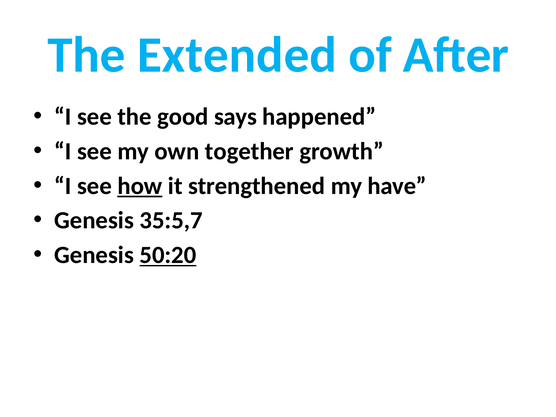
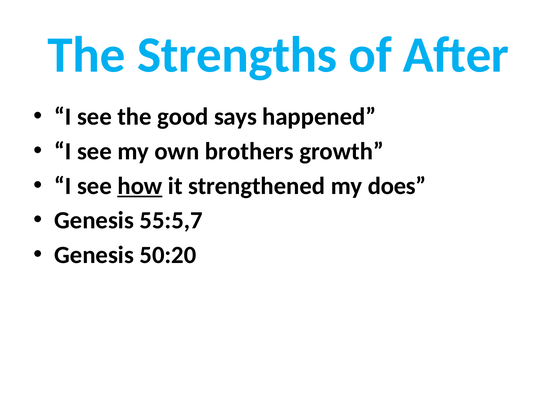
Extended: Extended -> Strengths (237, 55)
together: together -> brothers (249, 151)
have: have -> does (397, 186)
35:5,7: 35:5,7 -> 55:5,7 (171, 220)
50:20 underline: present -> none (168, 255)
